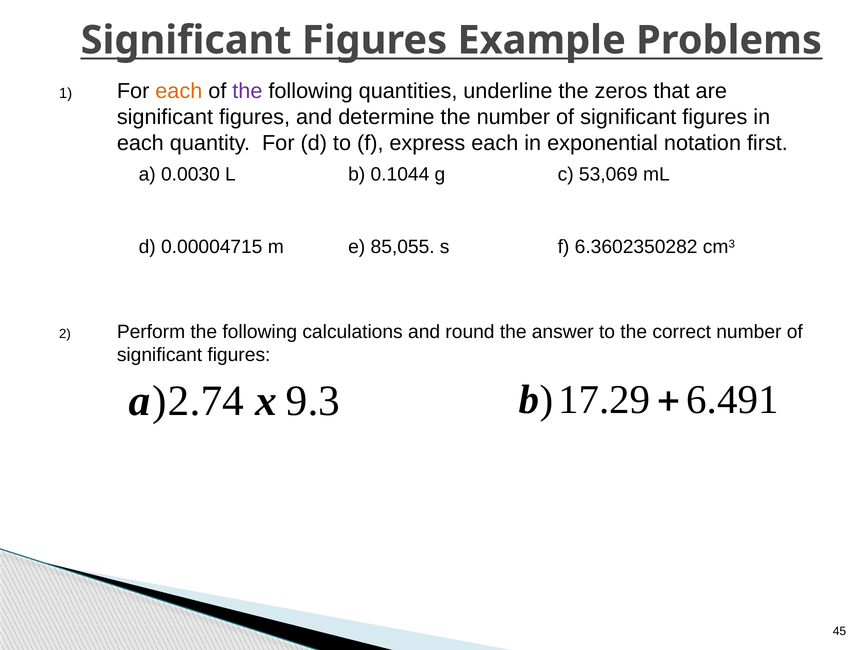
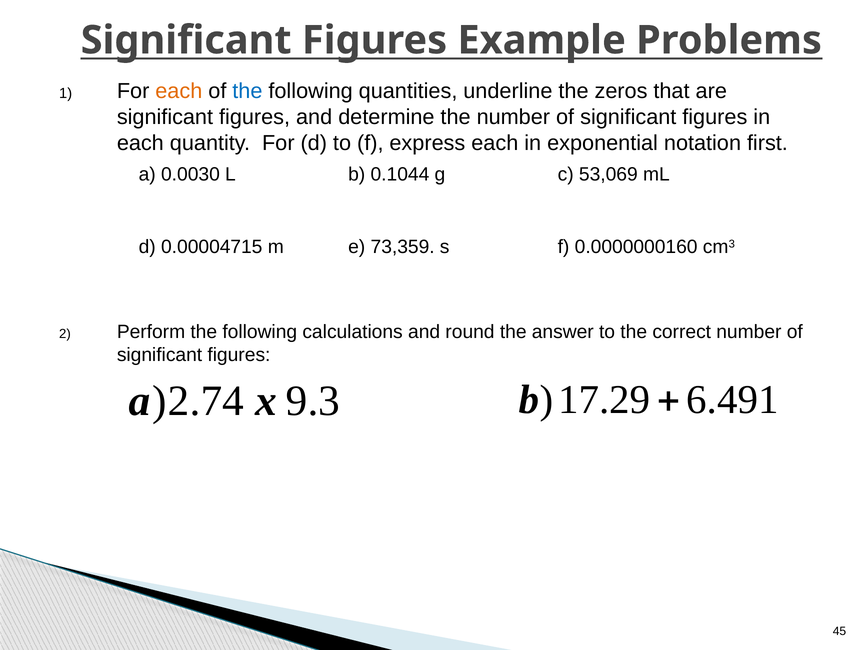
the colour: purple -> blue (247, 91)
85,055: 85,055 -> 73,359 (403, 247)
6.3602350282: 6.3602350282 -> 0.0000000160 (636, 247)
